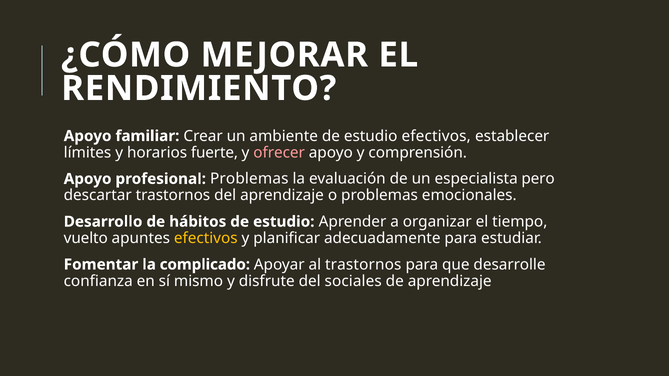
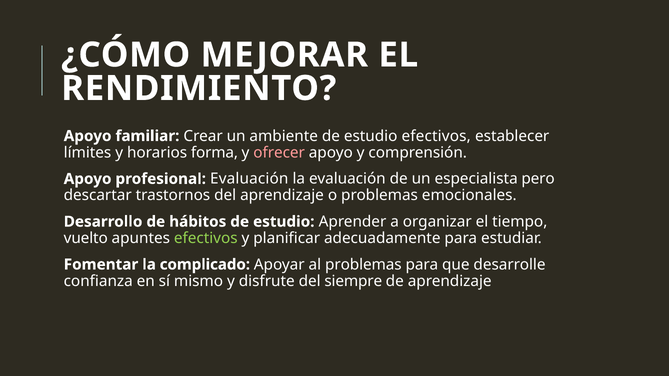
fuerte: fuerte -> forma (214, 153)
profesional Problemas: Problemas -> Evaluación (249, 179)
efectivos colour: yellow -> light green (206, 238)
al trastornos: trastornos -> problemas (363, 265)
sociales: sociales -> siempre (353, 281)
